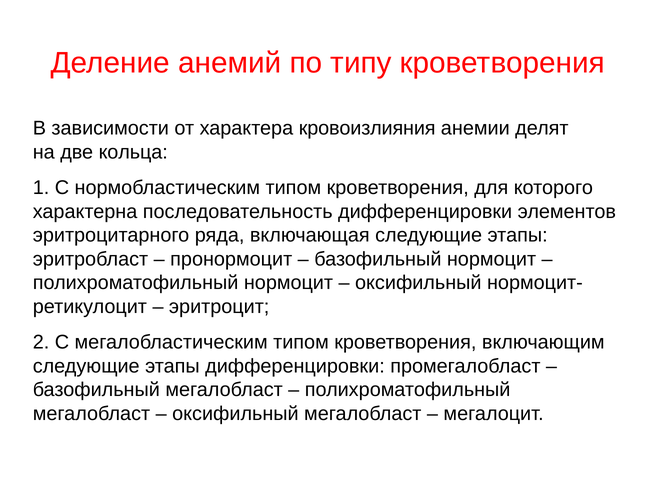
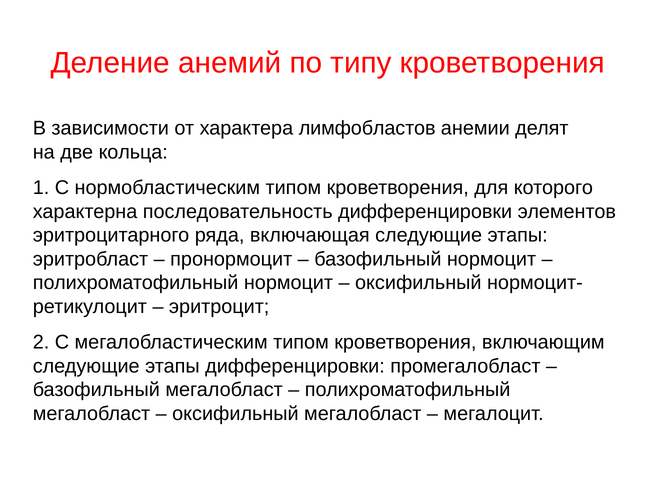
кровоизлияния: кровоизлияния -> лимфобластов (367, 128)
